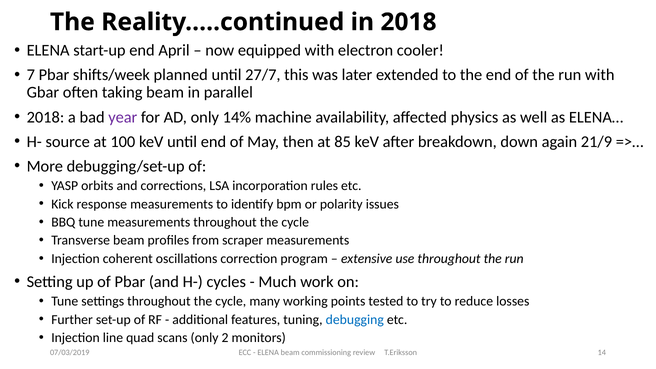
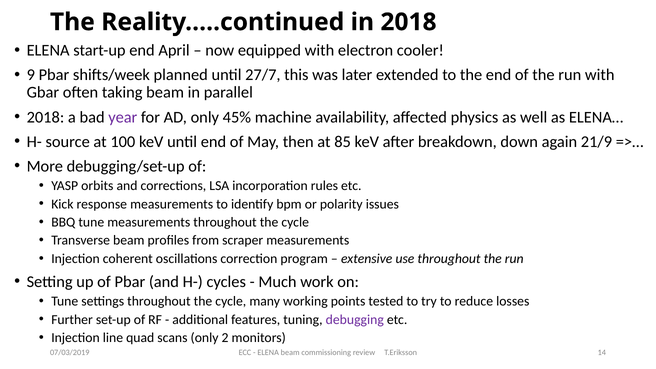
7: 7 -> 9 (31, 75)
14%: 14% -> 45% (237, 117)
debugging colour: blue -> purple (355, 320)
